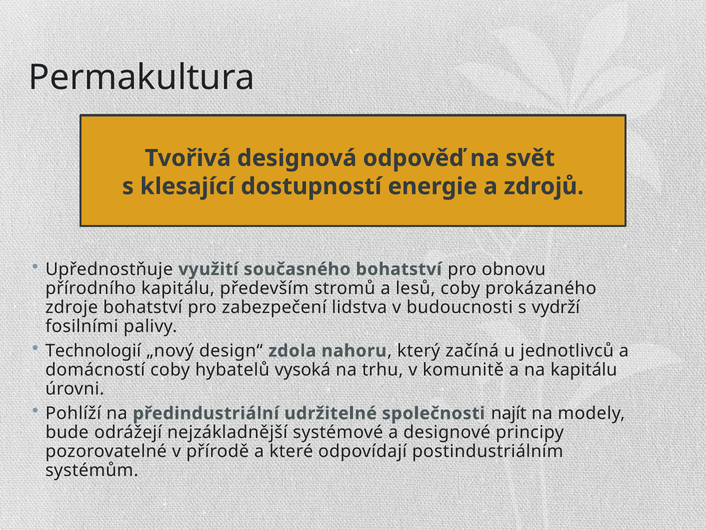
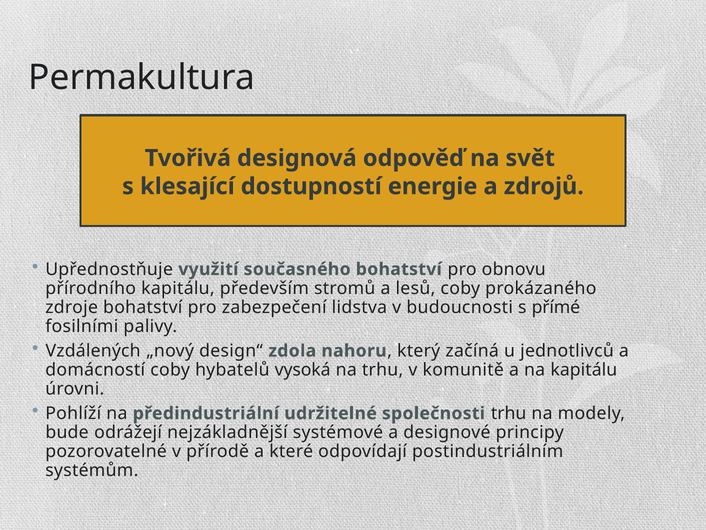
vydrží: vydrží -> přímé (556, 307)
Technologií: Technologií -> Vzdálených (93, 351)
společnosti najít: najít -> trhu (509, 413)
